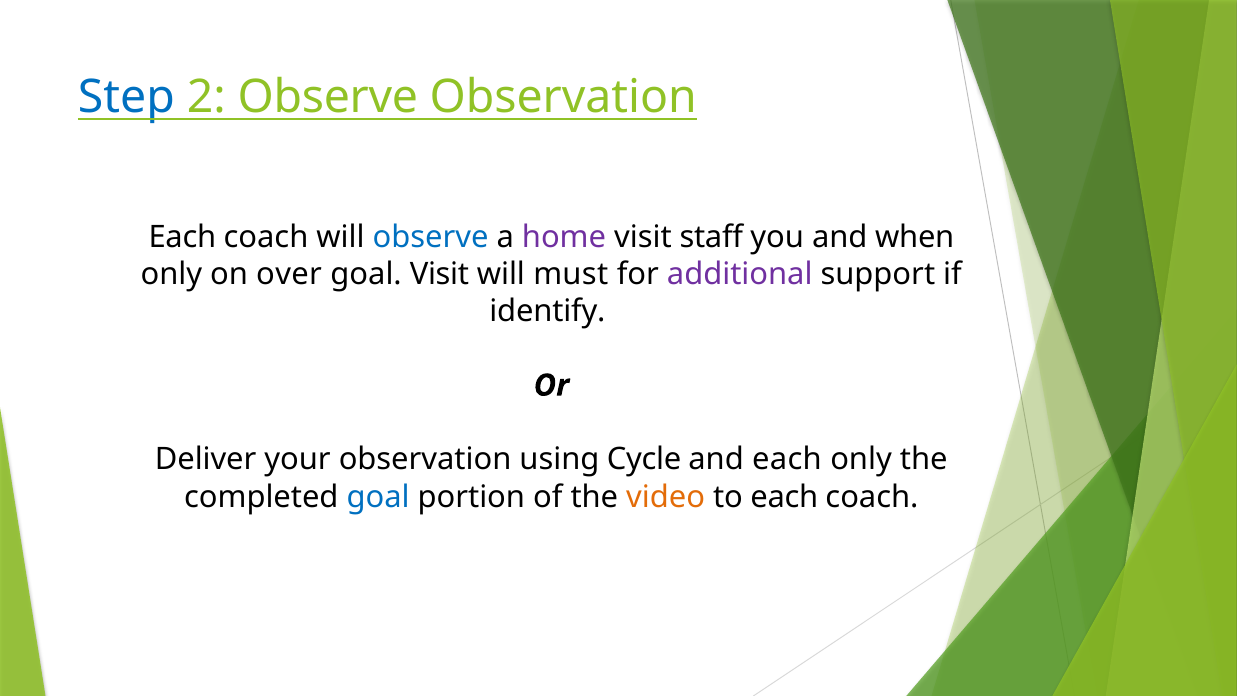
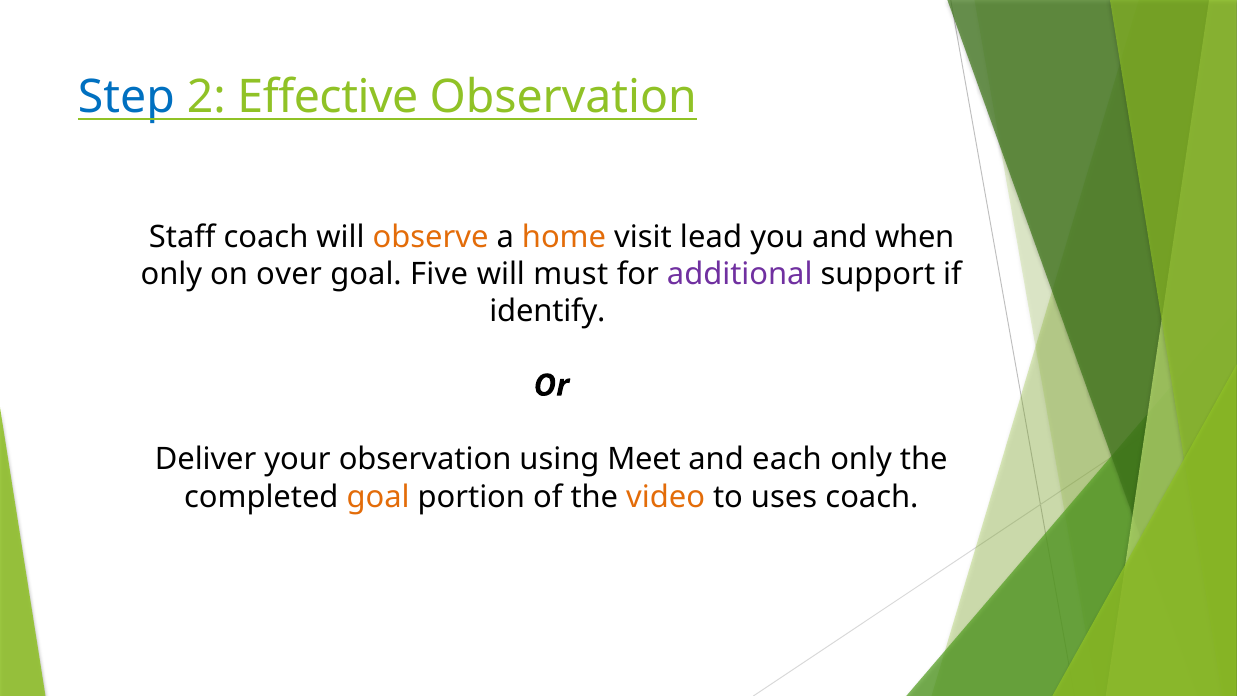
2 Observe: Observe -> Effective (328, 98)
Each: Each -> Staff (182, 237)
observe colour: blue -> orange (431, 237)
home colour: purple -> orange (564, 237)
staff: staff -> lead (711, 237)
goal Visit: Visit -> Five (439, 274)
Cycle: Cycle -> Meet (644, 460)
goal colour: blue -> orange (378, 497)
to each: each -> uses (784, 497)
